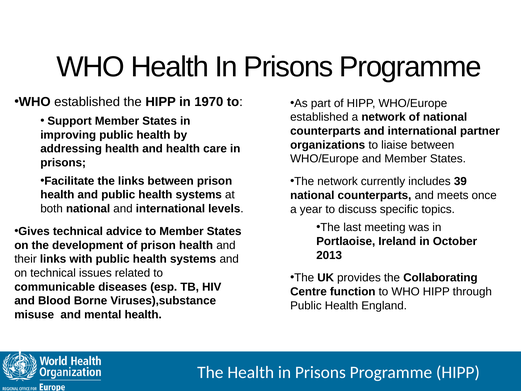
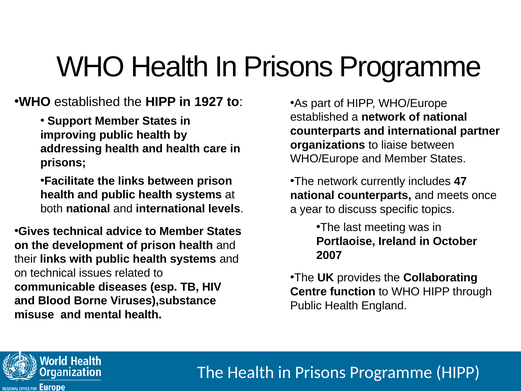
1970: 1970 -> 1927 (209, 102)
39: 39 -> 47 (460, 181)
2013: 2013 -> 2007 (329, 255)
